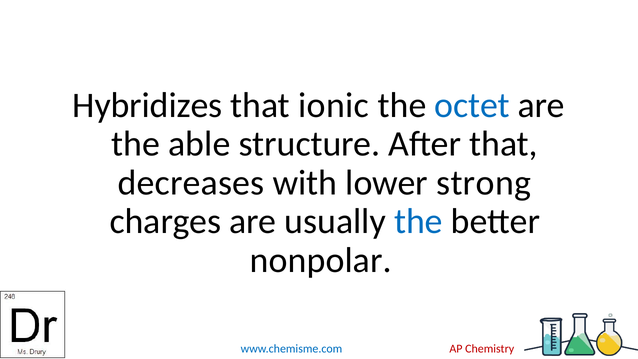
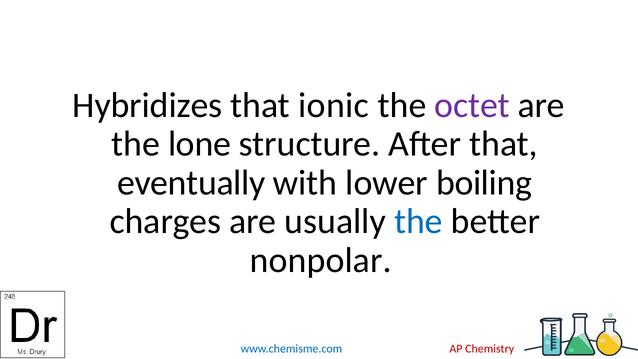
octet colour: blue -> purple (472, 105)
able: able -> lone (199, 144)
decreases: decreases -> eventually (191, 183)
strong: strong -> boiling (484, 183)
